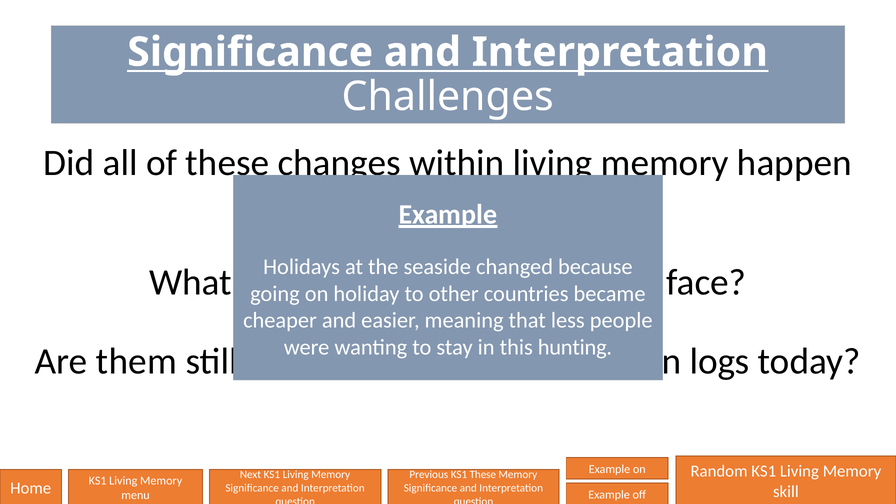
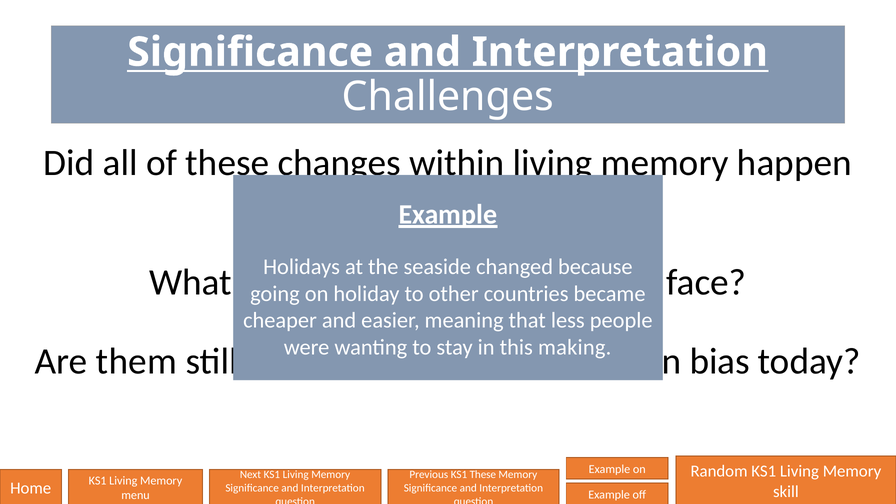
hunting: hunting -> making (575, 347)
logs: logs -> bias (720, 362)
